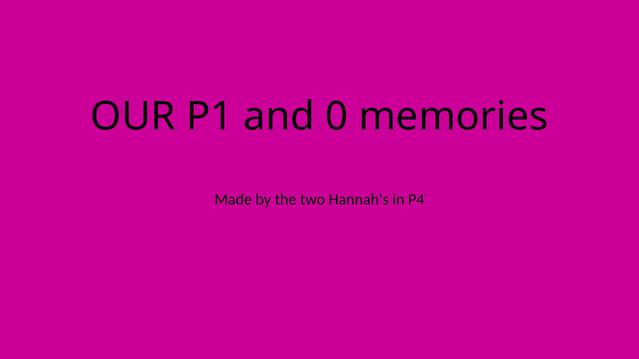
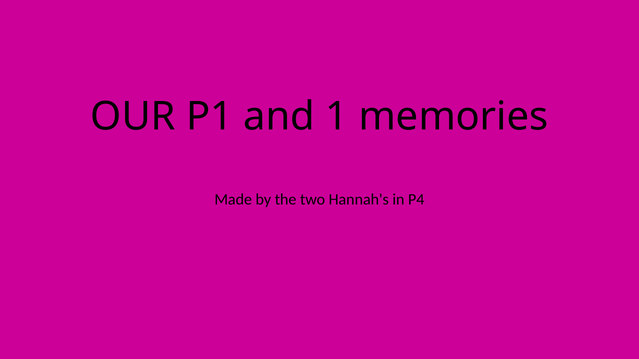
0: 0 -> 1 (337, 117)
